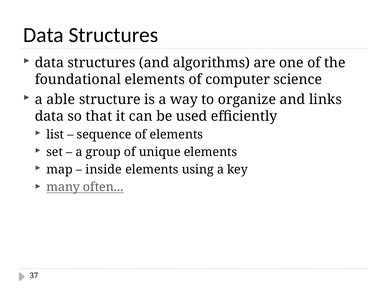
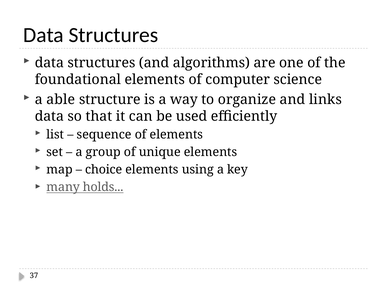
inside: inside -> choice (104, 170)
often: often -> holds (103, 187)
